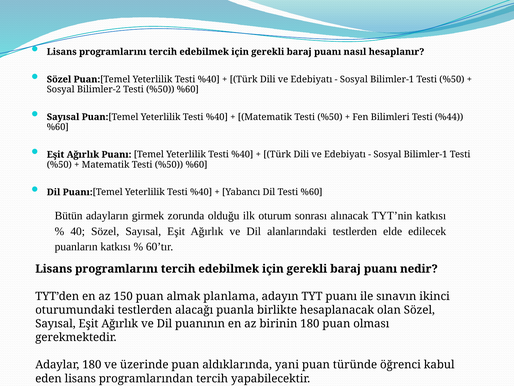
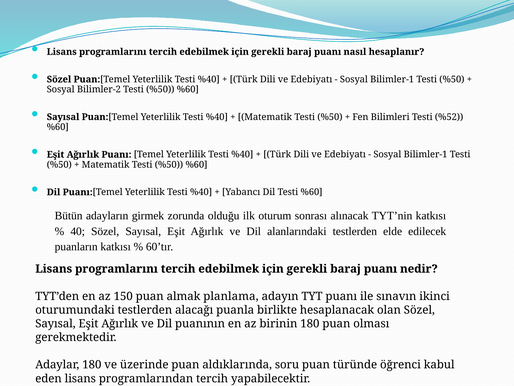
%44: %44 -> %52 (449, 117)
yani: yani -> soru (287, 364)
